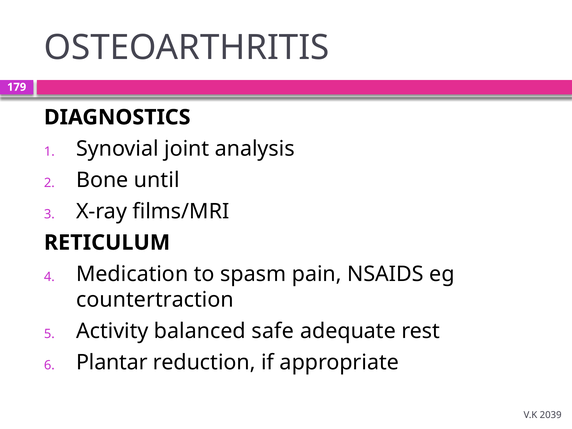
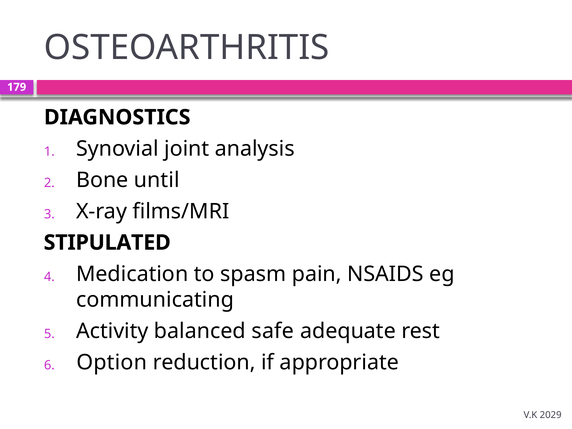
RETICULUM: RETICULUM -> STIPULATED (107, 243)
countertraction: countertraction -> communicating (155, 300)
Plantar: Plantar -> Option (112, 362)
2039: 2039 -> 2029 (551, 415)
